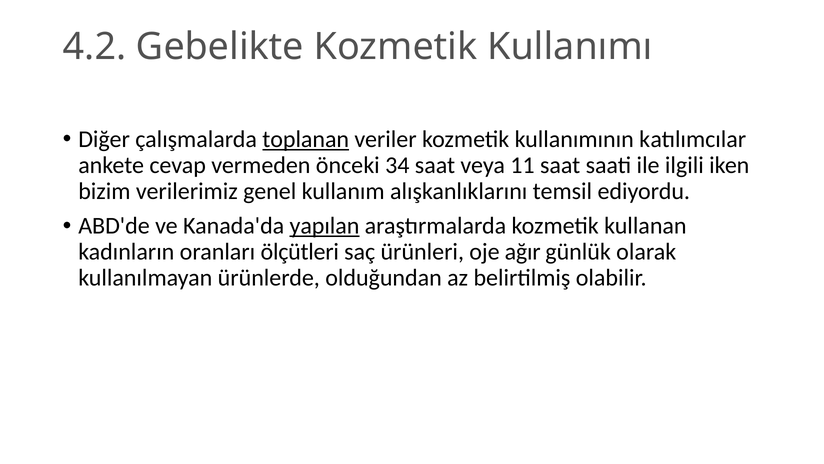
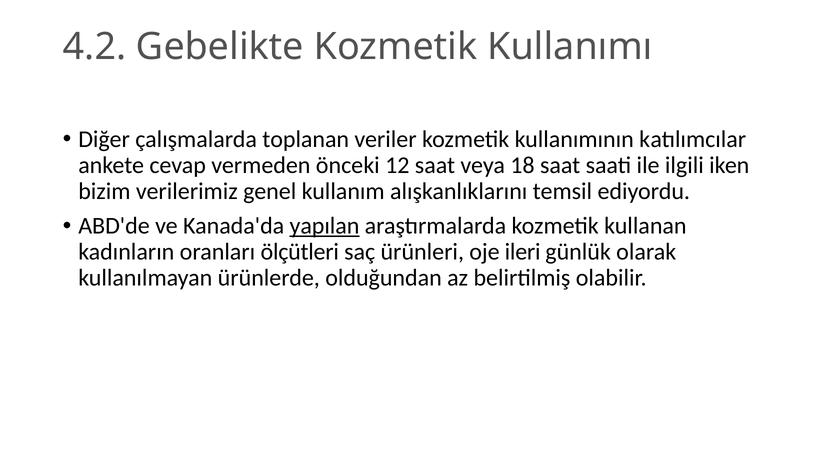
toplanan underline: present -> none (306, 139)
34: 34 -> 12 (397, 165)
11: 11 -> 18 (522, 165)
ağır: ağır -> ileri (523, 252)
